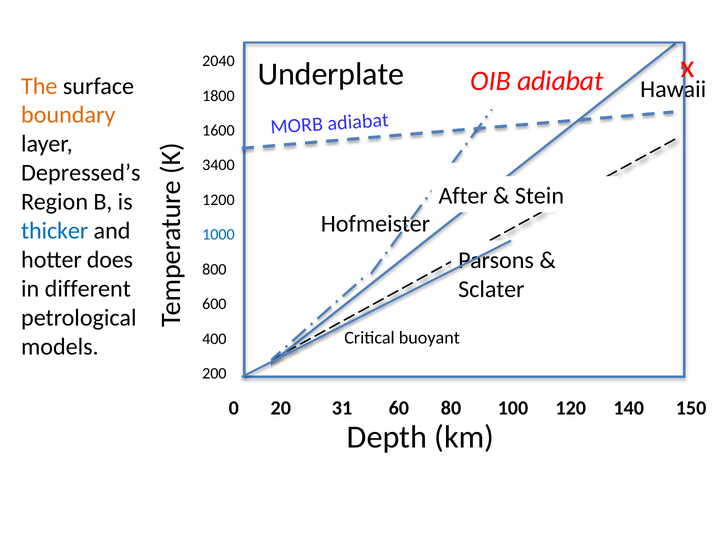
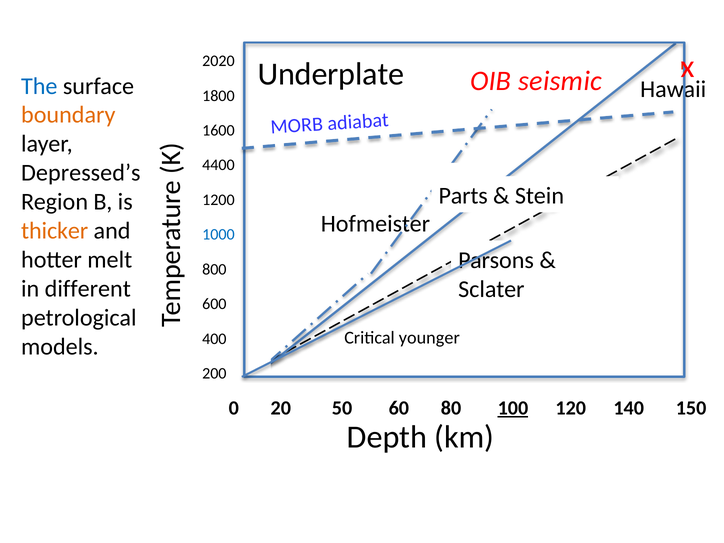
2040: 2040 -> 2020 (218, 61)
OIB adiabat: adiabat -> seismic (560, 81)
The colour: orange -> blue (39, 86)
3400: 3400 -> 4400 (218, 165)
After: After -> Parts (463, 196)
thicker colour: blue -> orange (55, 231)
does: does -> melt (110, 260)
buoyant: buoyant -> younger (429, 338)
31: 31 -> 50 (342, 408)
100 underline: none -> present (513, 408)
